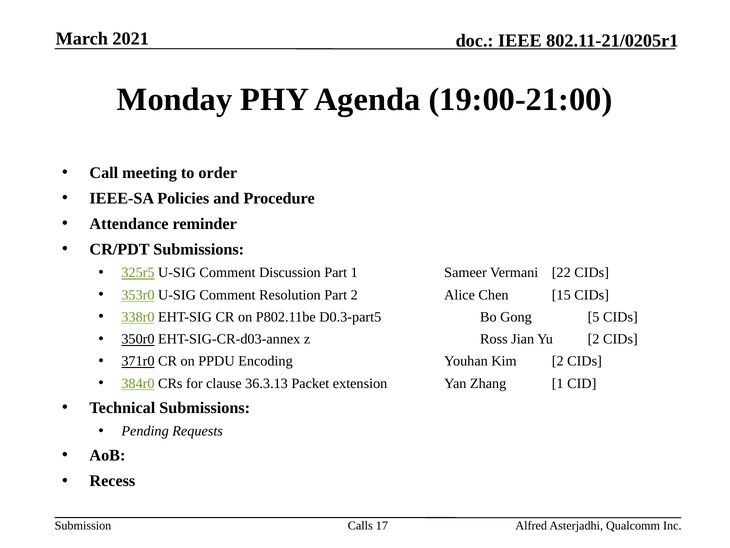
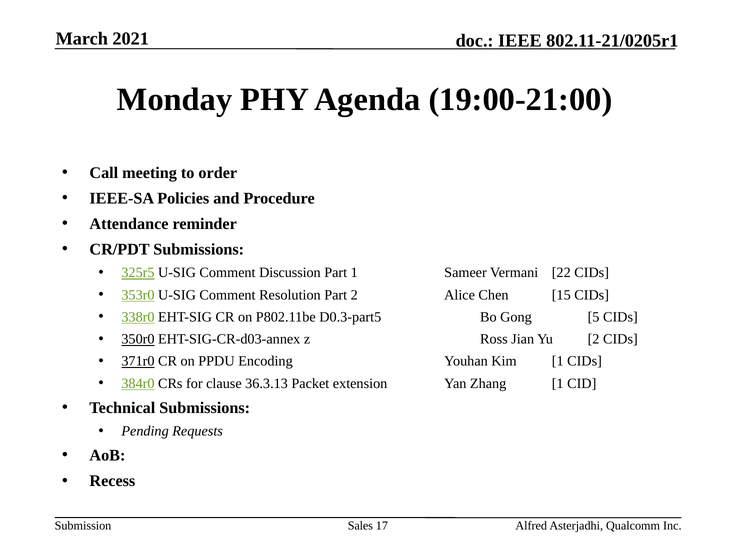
Kim 2: 2 -> 1 (558, 361)
Calls: Calls -> Sales (360, 525)
